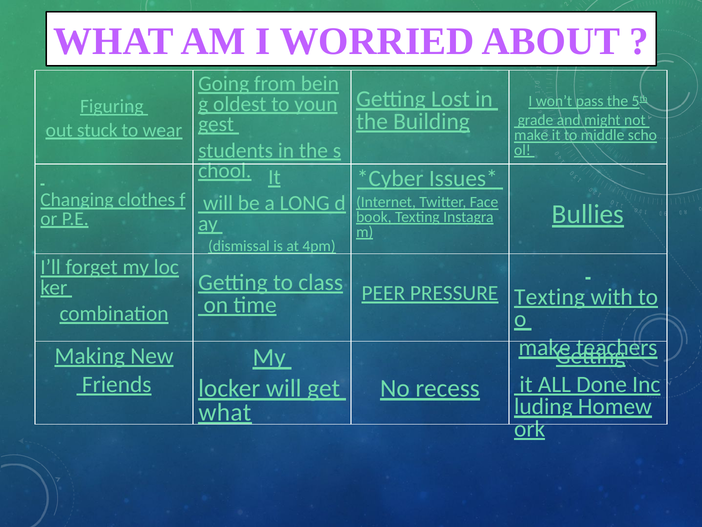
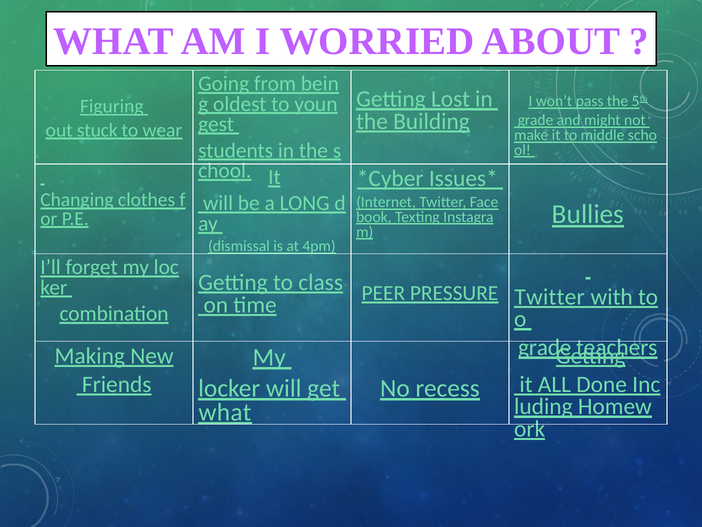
PRESSURE Texting: Texting -> Twitter (550, 297)
make: make -> grade (545, 347)
